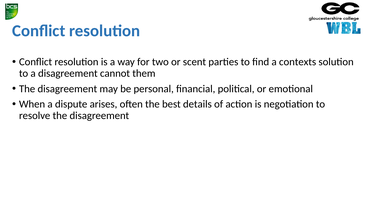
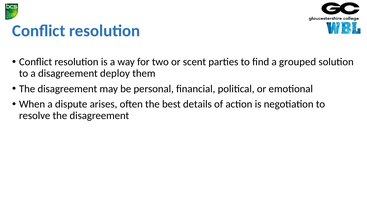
contexts: contexts -> grouped (298, 62)
cannot: cannot -> deploy (115, 74)
